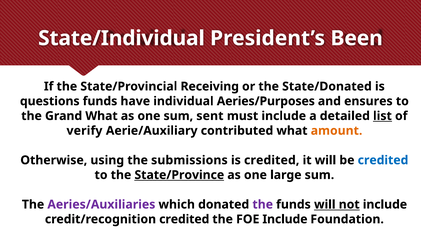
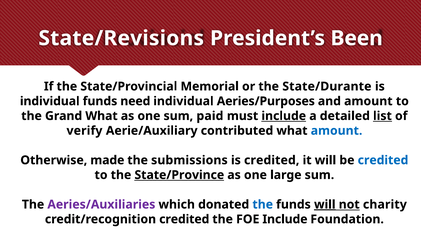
State/Individual: State/Individual -> State/Revisions (121, 38)
Receiving: Receiving -> Memorial (210, 86)
State/Donated: State/Donated -> State/Durante (327, 86)
questions: questions -> individual (50, 101)
have: have -> need (135, 101)
and ensures: ensures -> amount (368, 101)
sent: sent -> paid (210, 116)
include underline: none -> present (284, 116)
amount colour: orange -> blue (337, 131)
using: using -> made (107, 160)
the colour: purple -> blue (263, 204)
will underline: none -> present (325, 204)
not include: include -> charity (385, 204)
